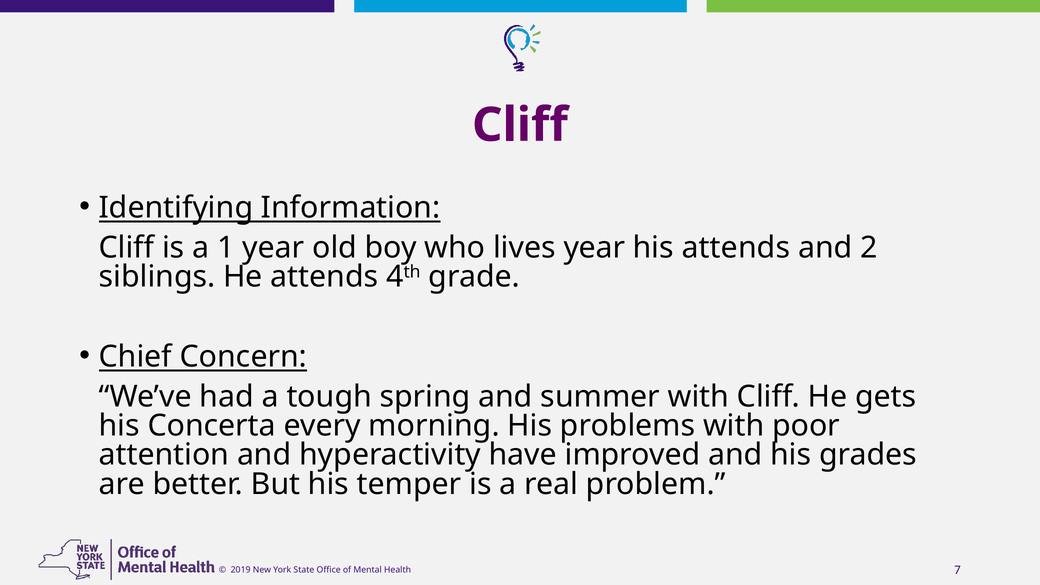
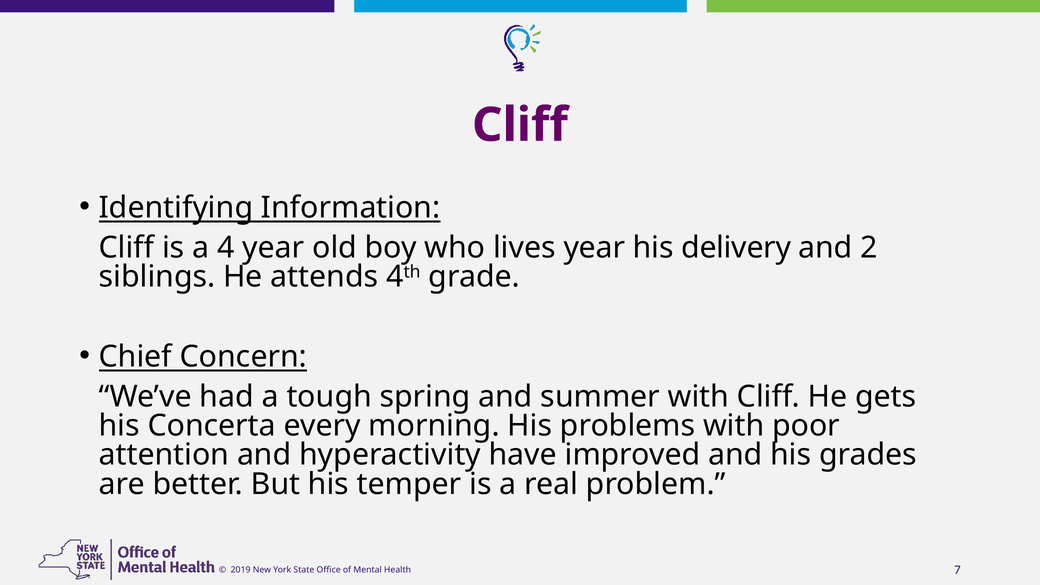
1: 1 -> 4 (226, 248)
his attends: attends -> delivery (736, 248)
